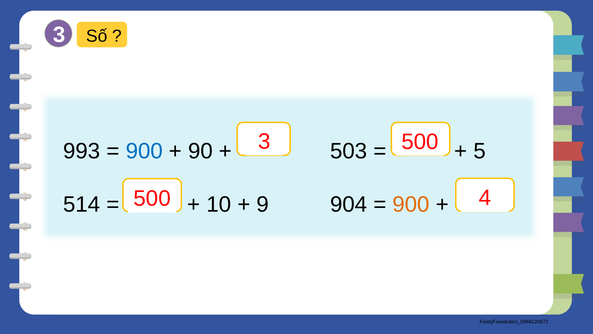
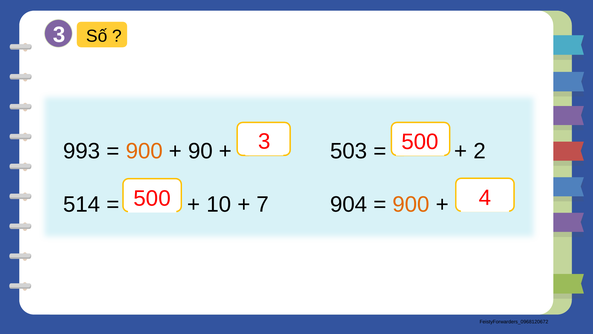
900 colour: blue -> orange (144, 151)
5: 5 -> 2 (480, 151)
9: 9 -> 7 (263, 204)
